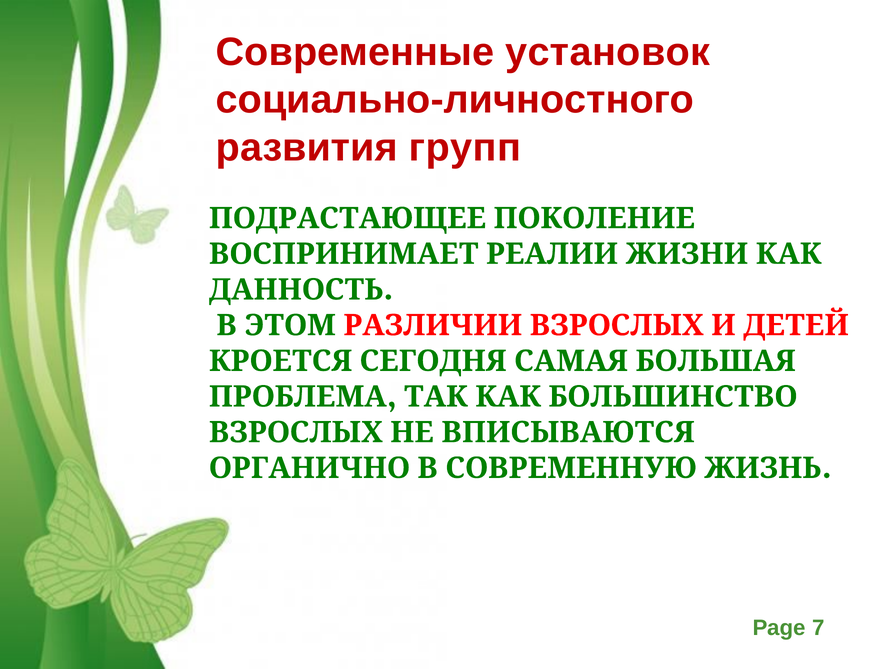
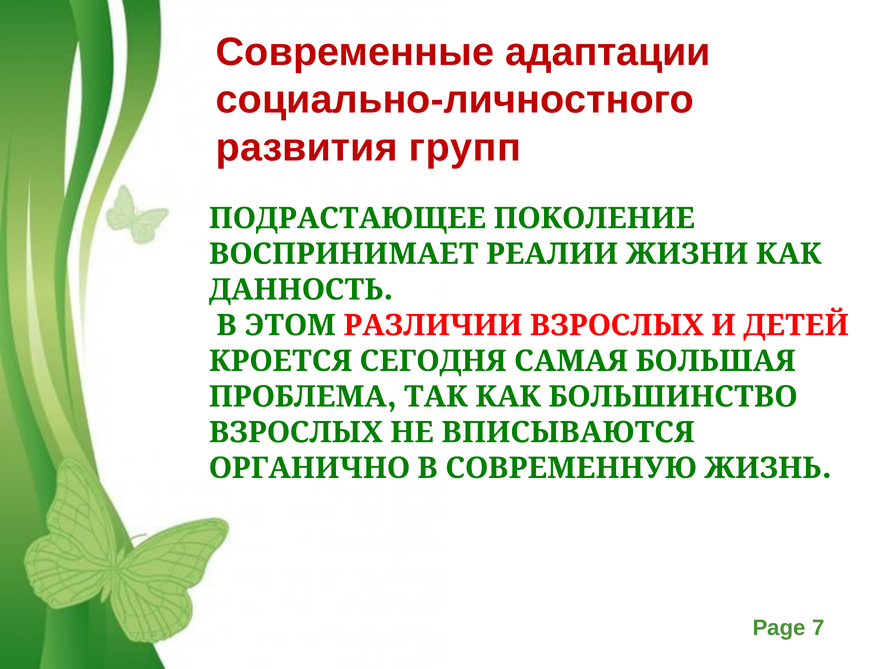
установок: установок -> адаптации (608, 52)
